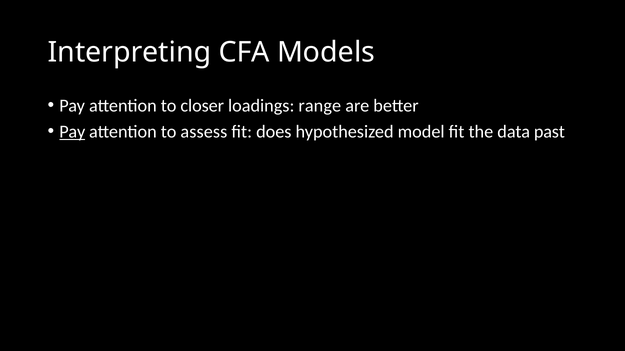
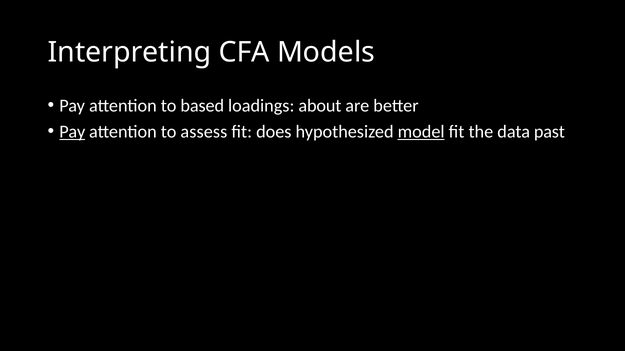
closer: closer -> based (202, 106)
range: range -> about (320, 106)
model underline: none -> present (421, 132)
